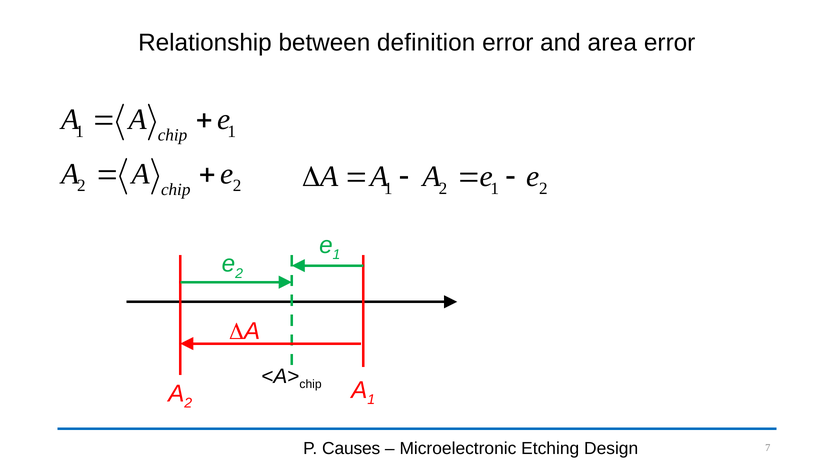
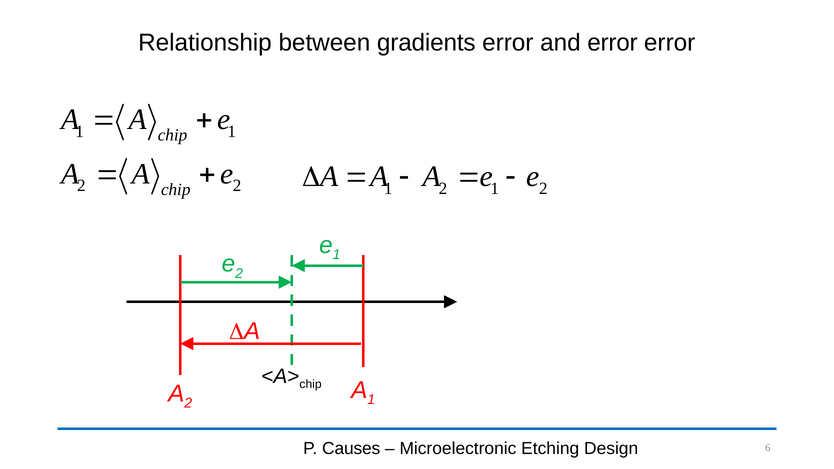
definition: definition -> gradients (426, 43)
and area: area -> error (612, 43)
7: 7 -> 6 (768, 448)
